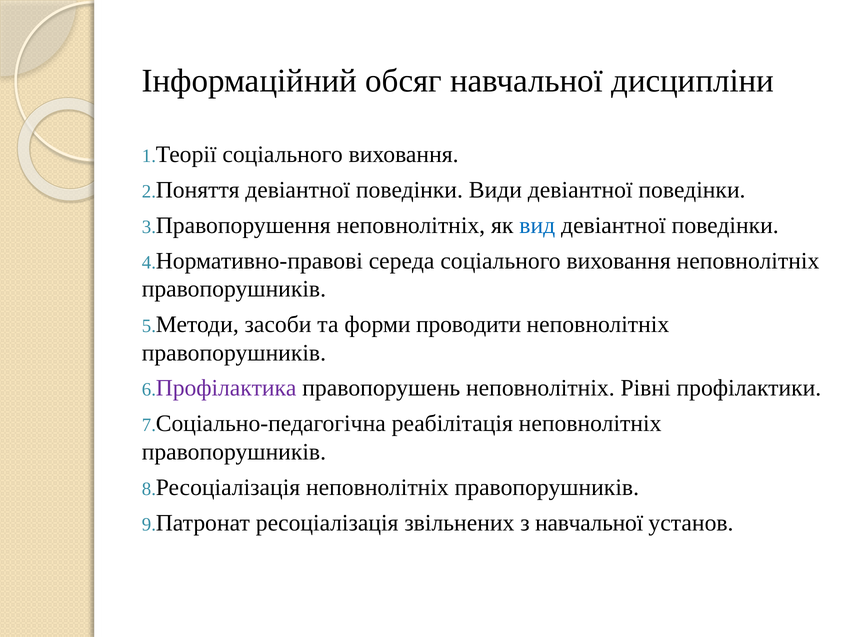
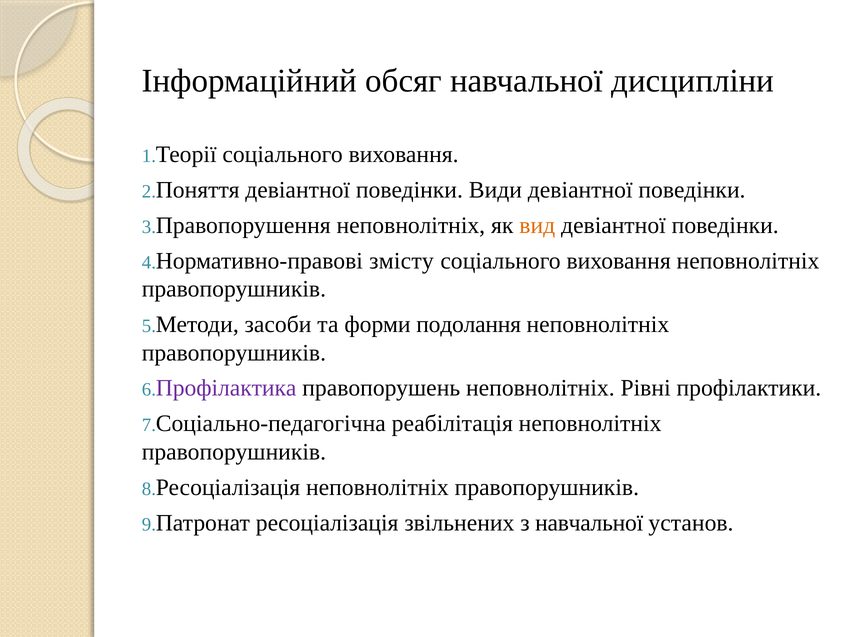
вид colour: blue -> orange (537, 225)
середа: середа -> змісту (402, 261)
проводити: проводити -> подолання (469, 325)
